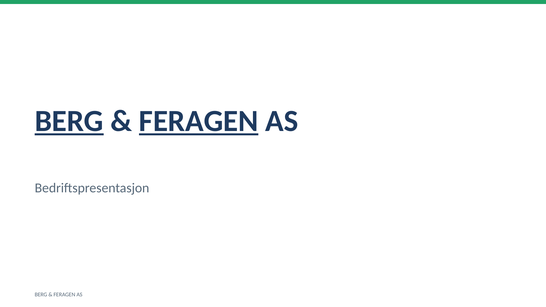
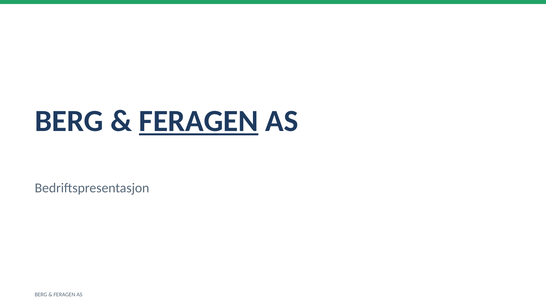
BERG underline: present -> none (69, 121)
